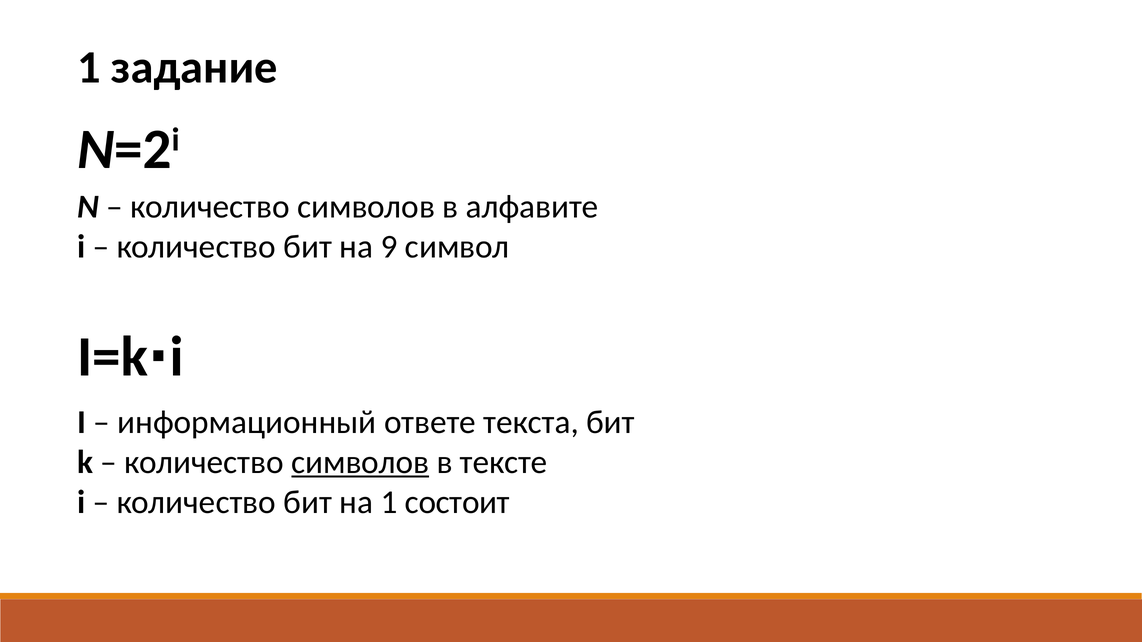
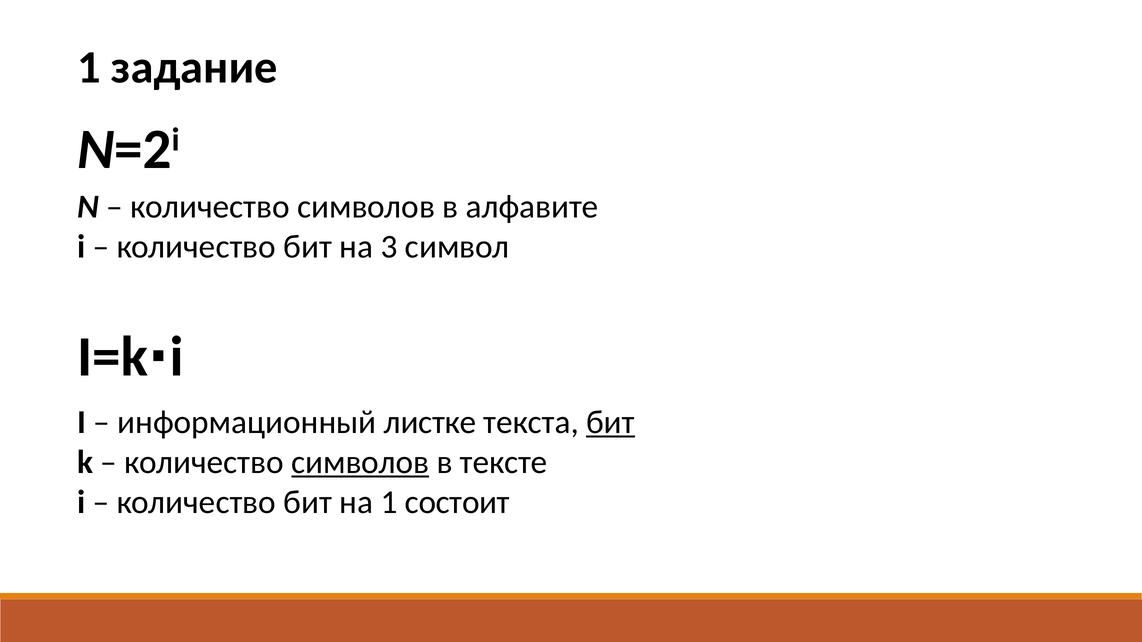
9: 9 -> 3 (389, 247)
ответе: ответе -> листке (430, 423)
бит underline: none -> present (611, 423)
